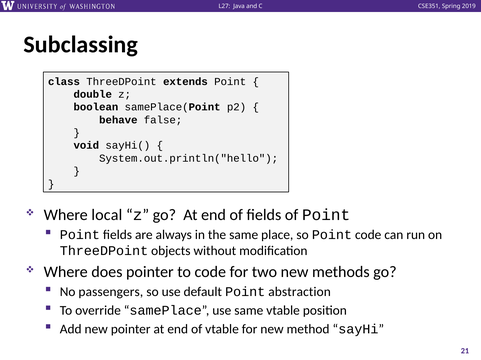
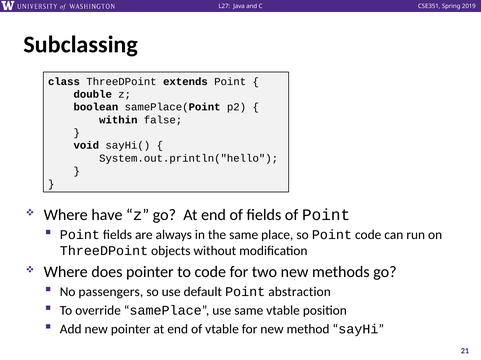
behave: behave -> within (118, 120)
local: local -> have (107, 215)
